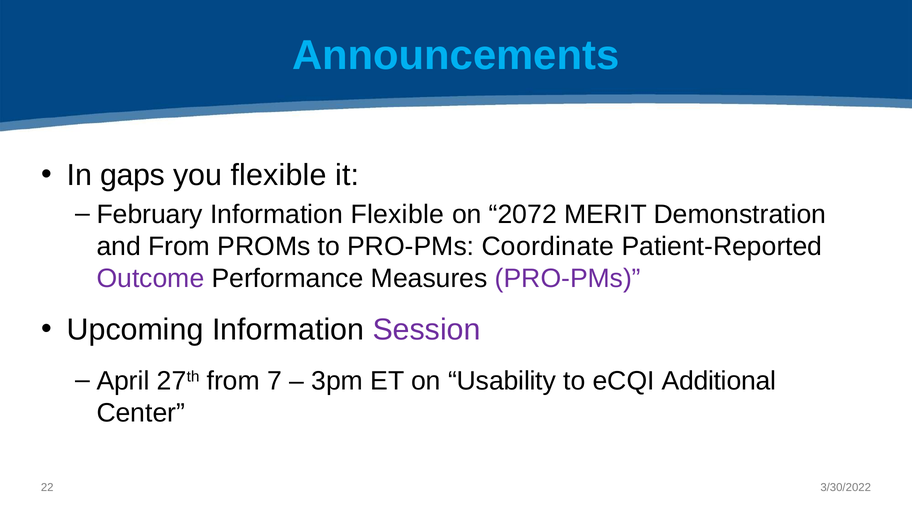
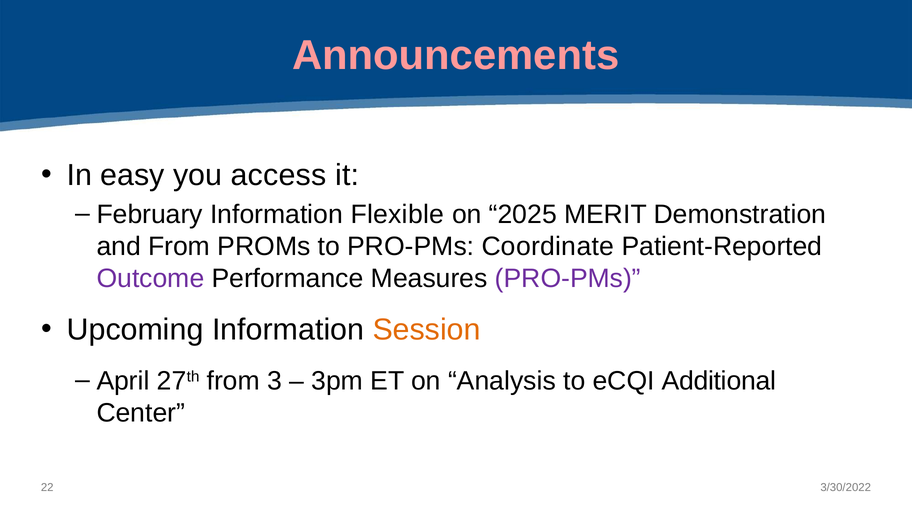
Announcements colour: light blue -> pink (456, 56)
gaps: gaps -> easy (133, 175)
you flexible: flexible -> access (279, 175)
2072: 2072 -> 2025 (523, 215)
Session colour: purple -> orange (427, 330)
7: 7 -> 3 (275, 381)
Usability: Usability -> Analysis (502, 381)
